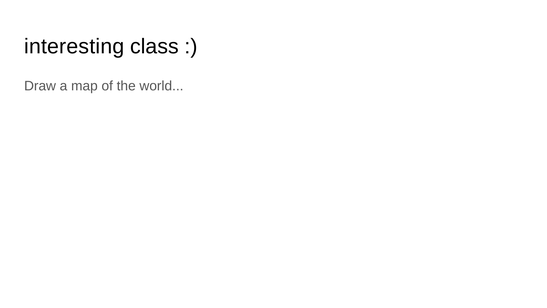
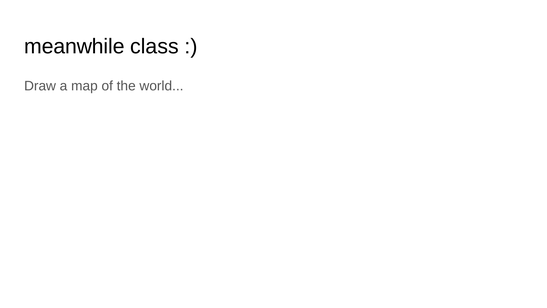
interesting: interesting -> meanwhile (74, 46)
